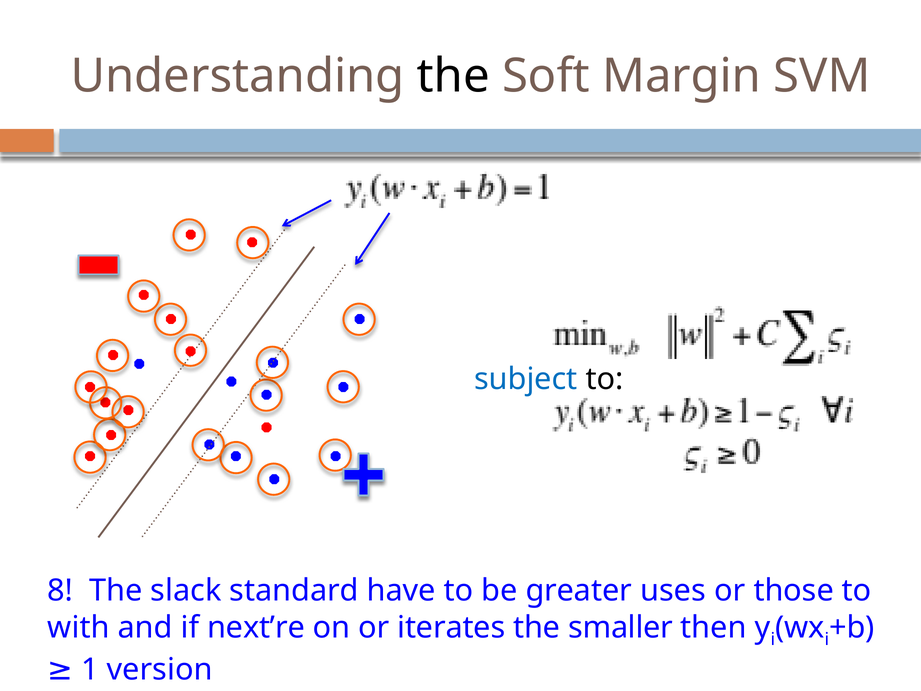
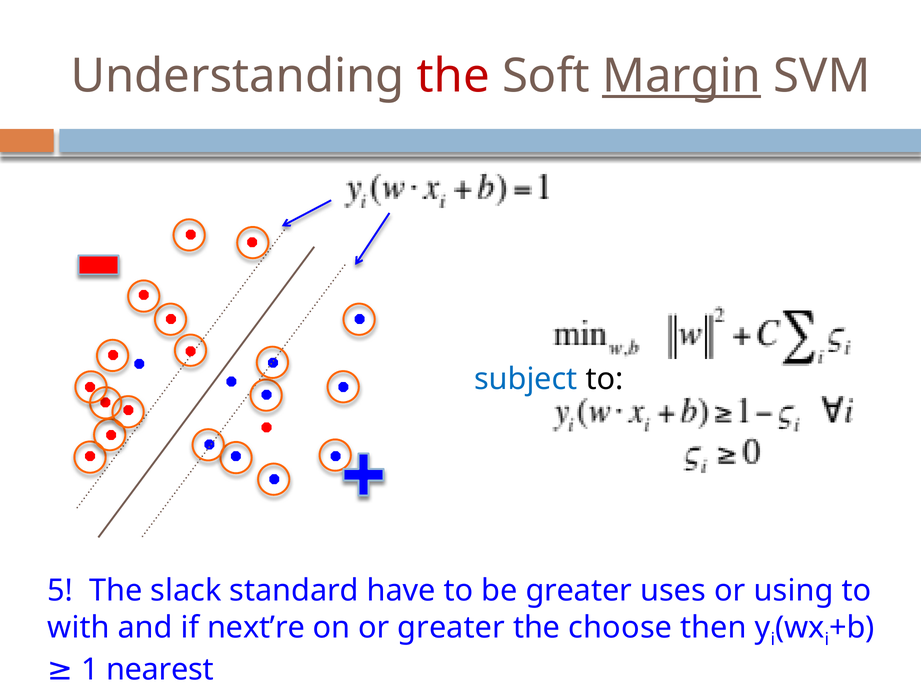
the colour: black -> red (453, 76)
Margin underline: none -> present (682, 76)
8: 8 -> 5 (60, 591)
those: those -> using (794, 591)
or iterates: iterates -> greater (451, 627)
smaller: smaller -> choose (620, 627)
version: version -> nearest (160, 669)
